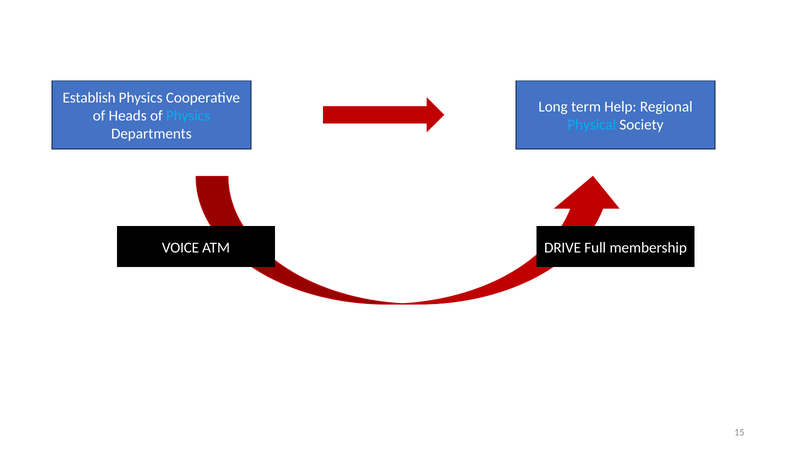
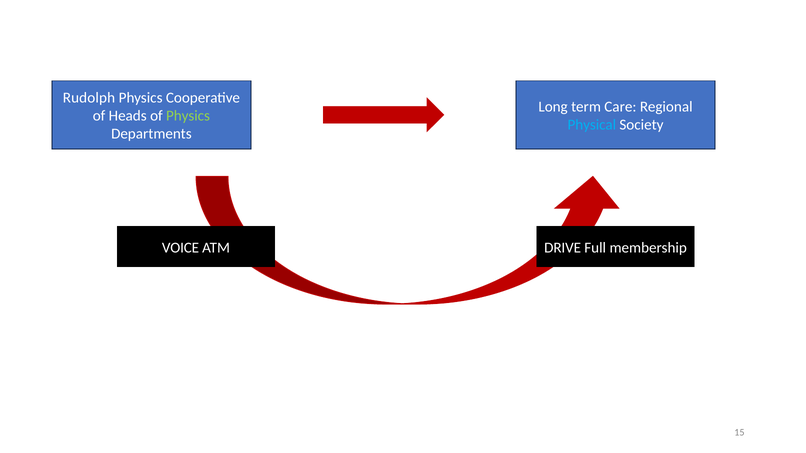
Establish: Establish -> Rudolph (89, 98)
Help: Help -> Care (620, 107)
Physics colour: light blue -> light green (188, 116)
